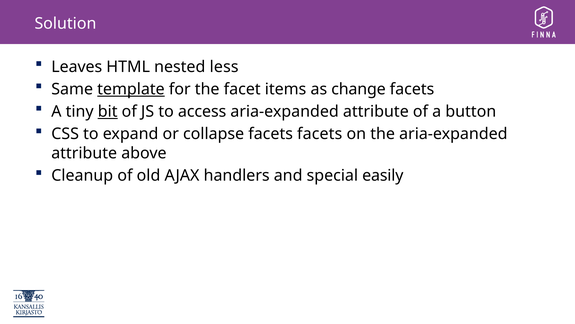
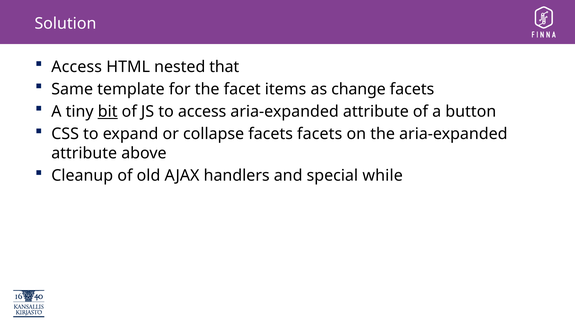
Leaves: Leaves -> Access (77, 67)
less: less -> that (224, 67)
template underline: present -> none (131, 89)
easily: easily -> while (383, 175)
